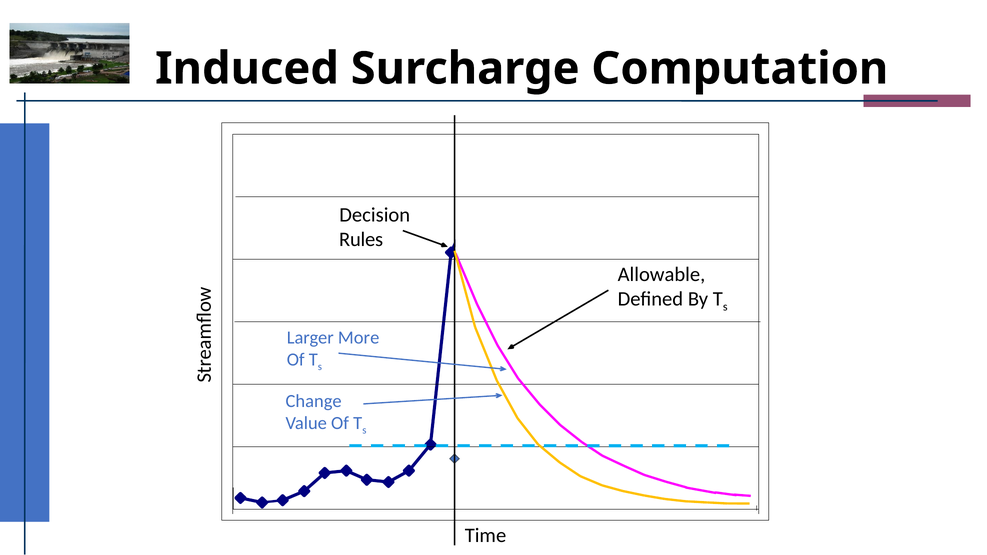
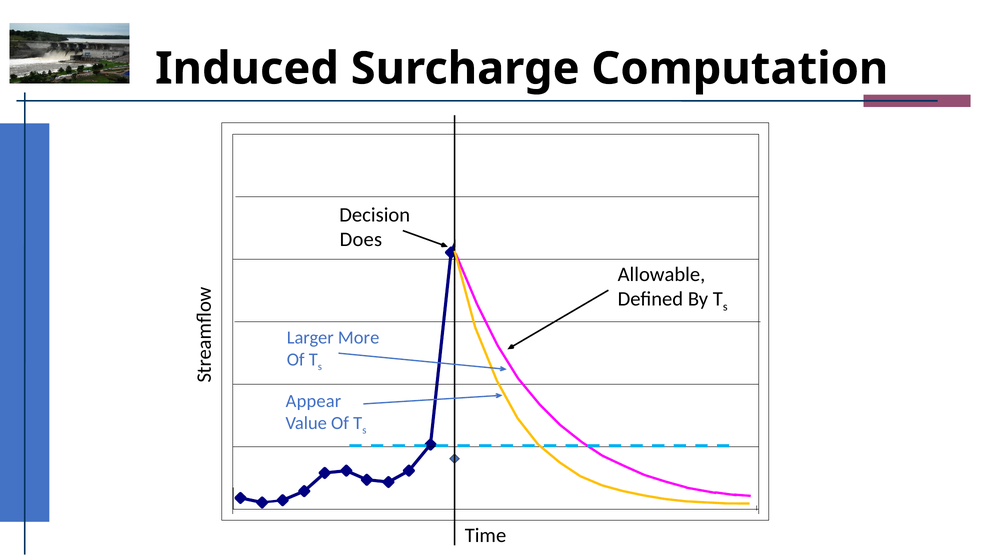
Rules: Rules -> Does (361, 240)
Change: Change -> Appear (314, 401)
